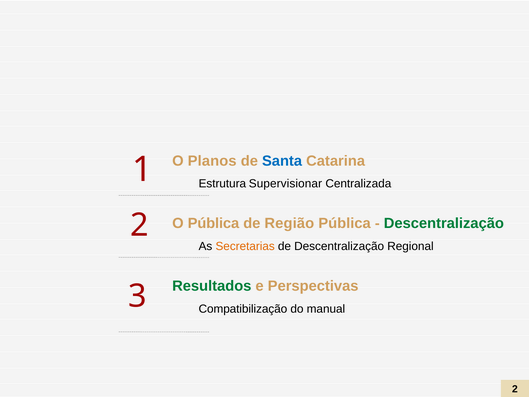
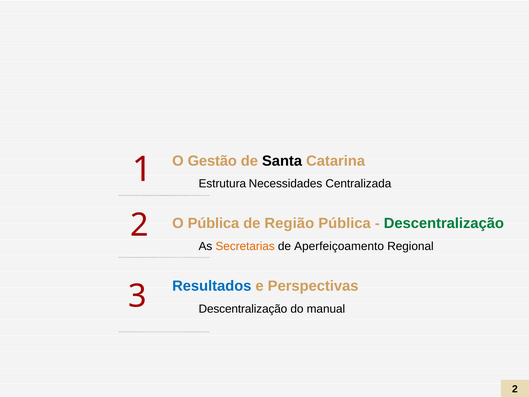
Planos: Planos -> Gestão (212, 161)
Santa colour: blue -> black (282, 161)
Supervisionar: Supervisionar -> Necessidades (285, 184)
de Descentralização: Descentralização -> Aperfeiçoamento (339, 246)
Resultados colour: green -> blue (212, 286)
Compatibilização: Compatibilização -> Descentralização (243, 309)
